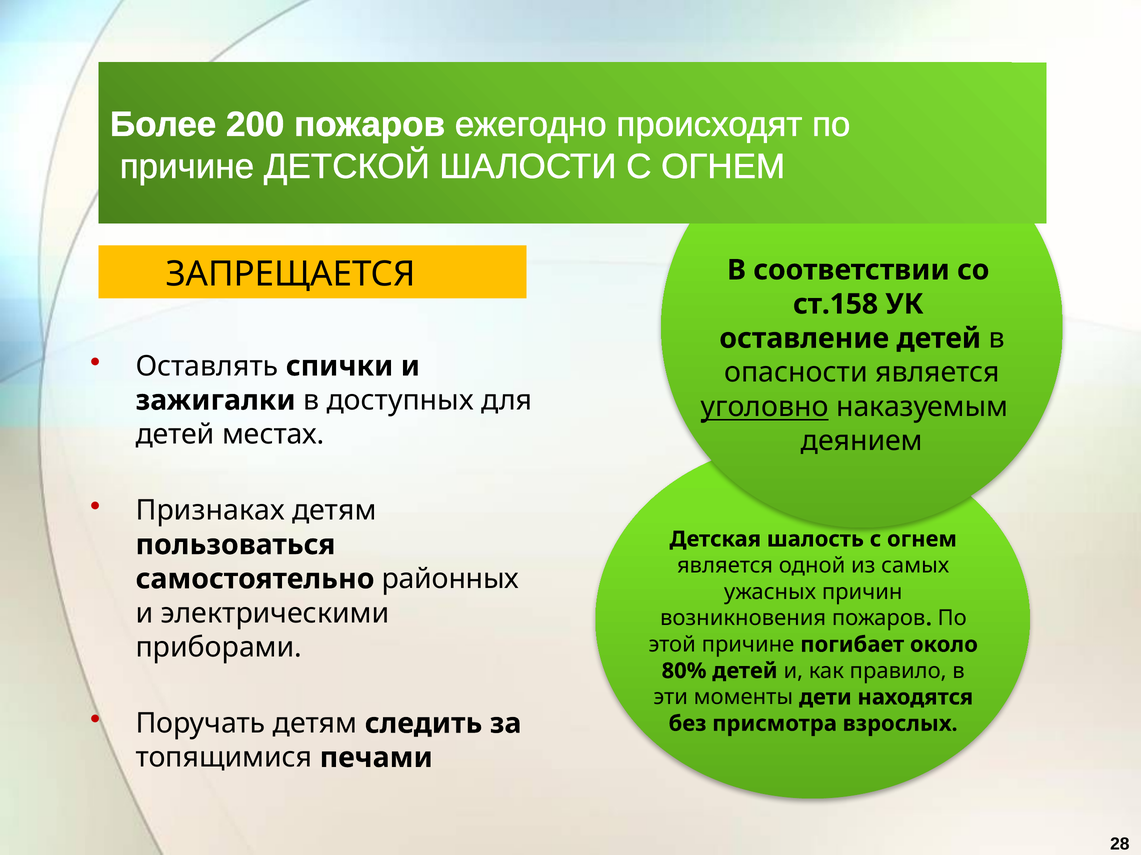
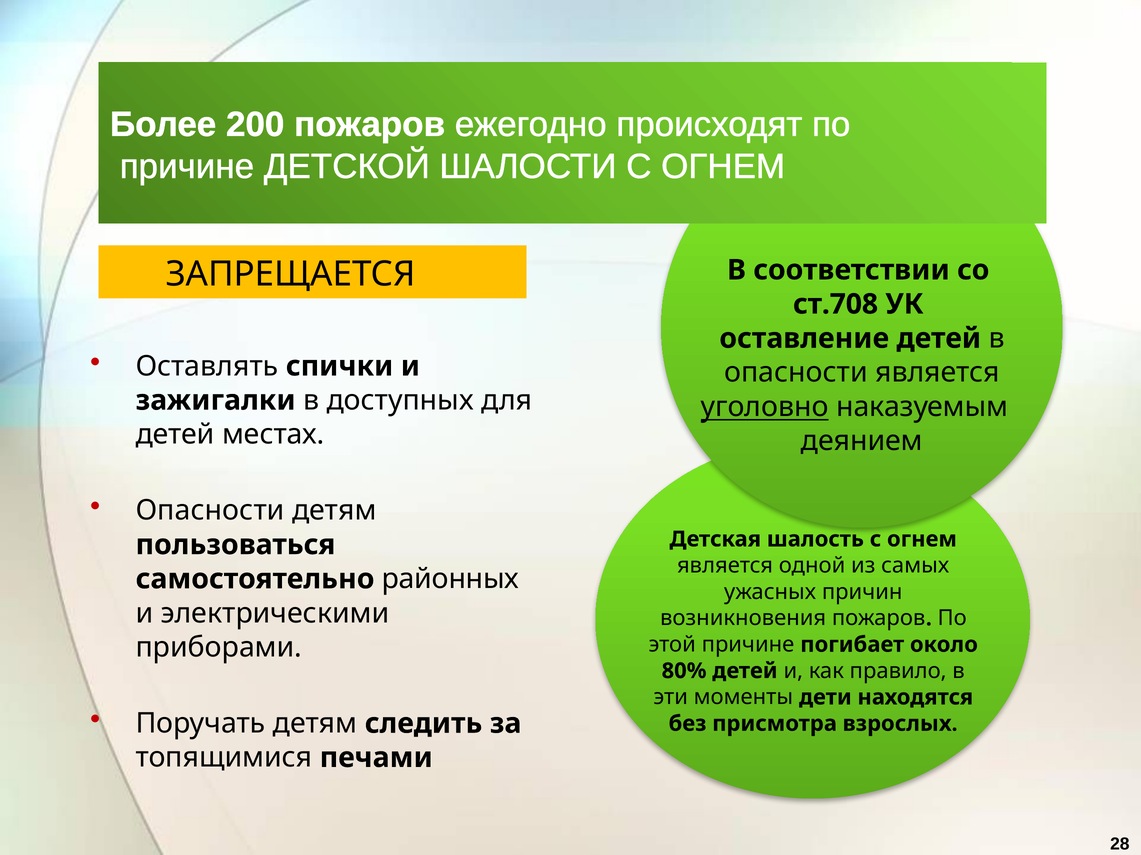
ст.158: ст.158 -> ст.708 (836, 304)
Признаках: Признаках -> Опасности (210, 511)
